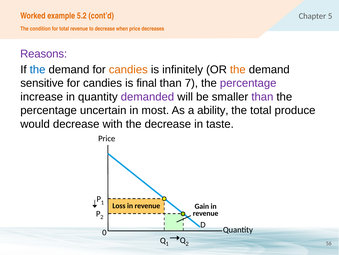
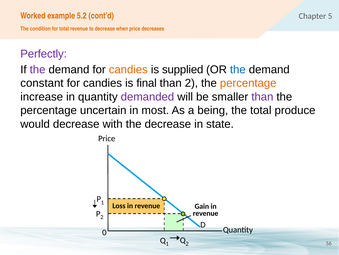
Reasons: Reasons -> Perfectly (44, 54)
the colour: blue -> purple (38, 69)
infinitely: infinitely -> supplied (183, 69)
the colour: orange -> blue (238, 69)
sensitive: sensitive -> constant (42, 83)
than 7: 7 -> 2 (191, 83)
percentage colour: purple -> orange (248, 83)
ability: ability -> being (213, 110)
taste: taste -> state (220, 124)
